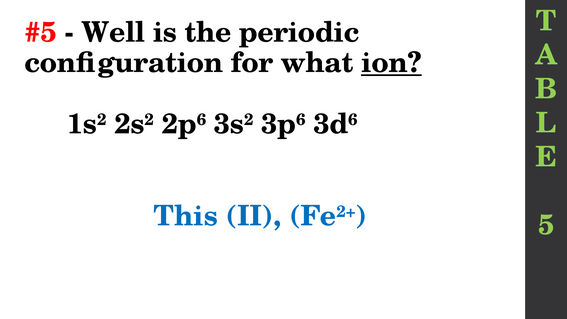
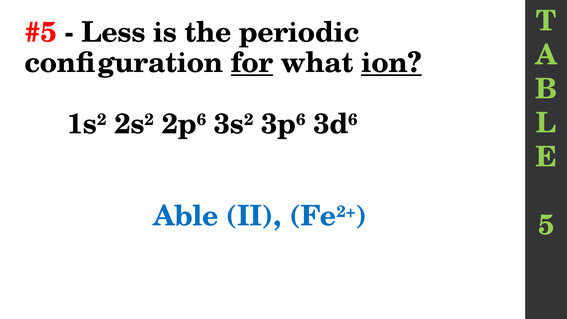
Well: Well -> Less (114, 32)
for underline: none -> present (252, 63)
This: This -> Able (186, 216)
